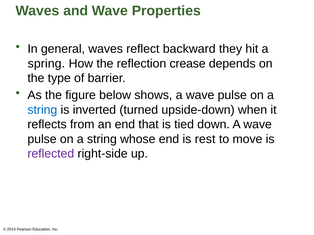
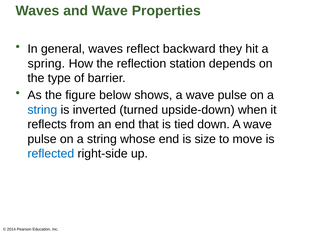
crease: crease -> station (188, 64)
rest: rest -> size (205, 139)
reflected colour: purple -> blue (51, 154)
